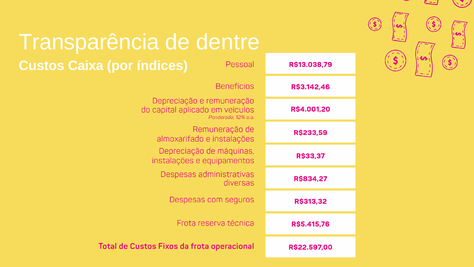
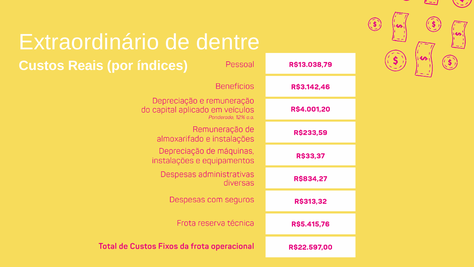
Transparência: Transparência -> Extraordinário (89, 42)
Caixa: Caixa -> Reais (86, 66)
